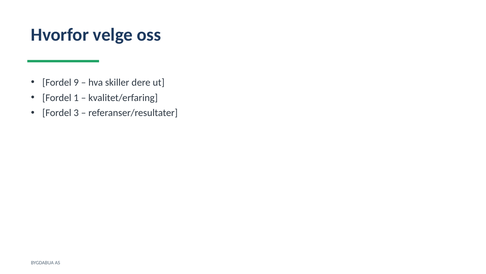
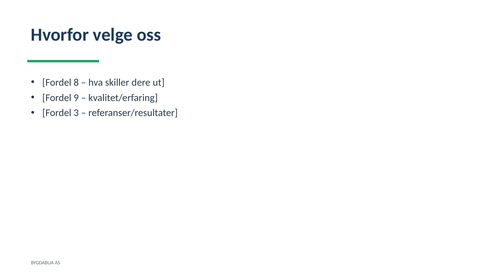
9: 9 -> 8 (76, 82)
1: 1 -> 9 (76, 98)
